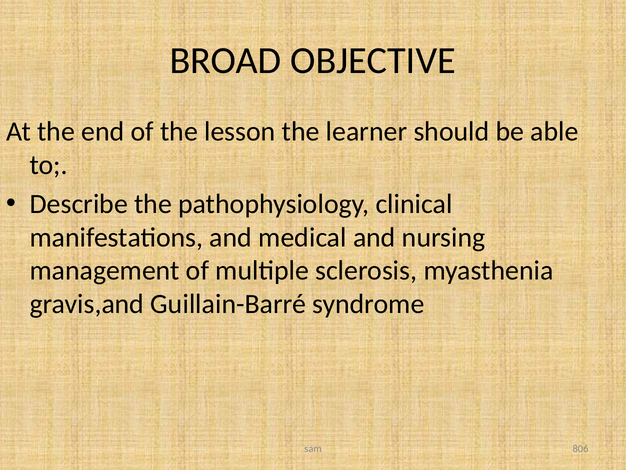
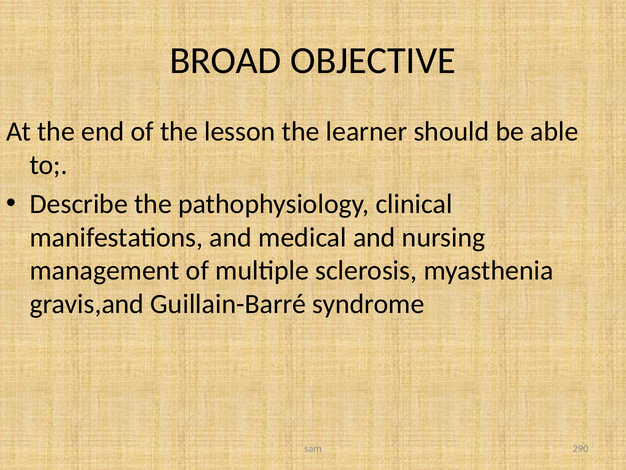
806: 806 -> 290 (580, 448)
